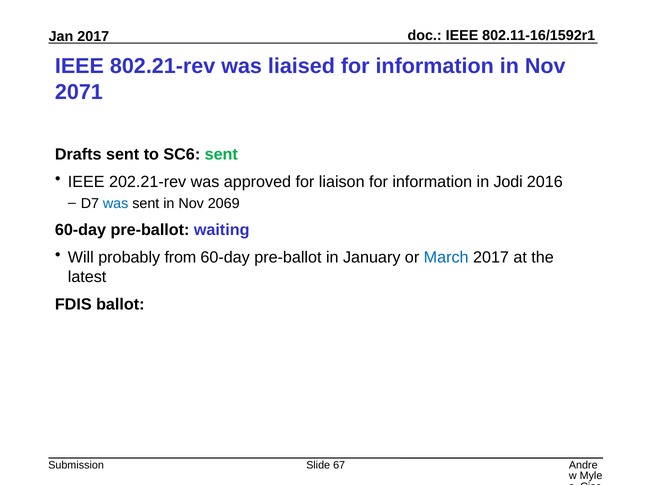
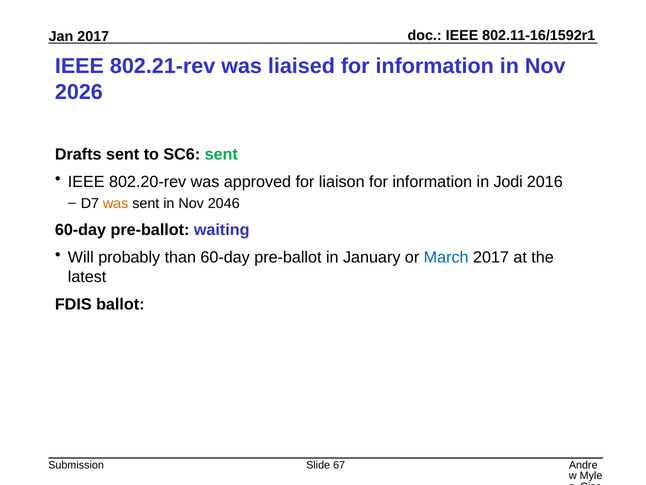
2071: 2071 -> 2026 (79, 92)
202.21-rev: 202.21-rev -> 802.20-rev (148, 182)
was colour: blue -> orange (116, 203)
2069: 2069 -> 2046 (224, 203)
from: from -> than (180, 257)
